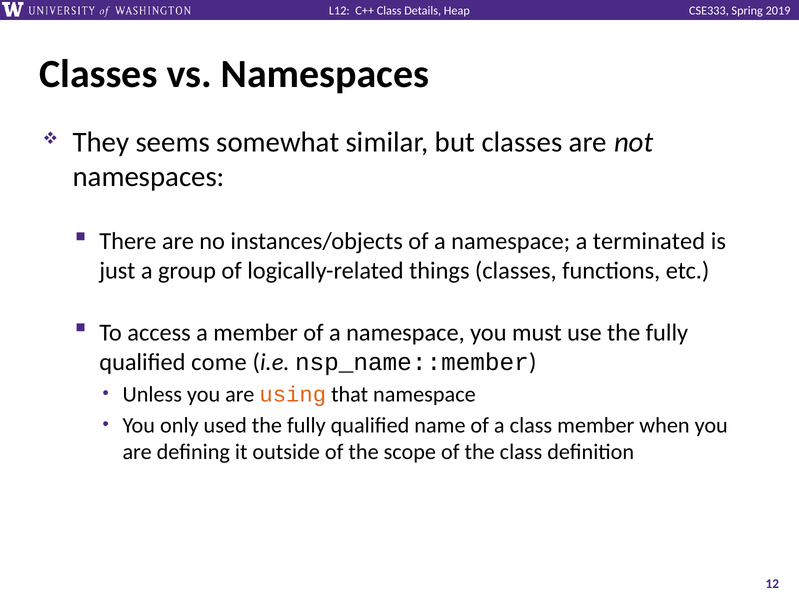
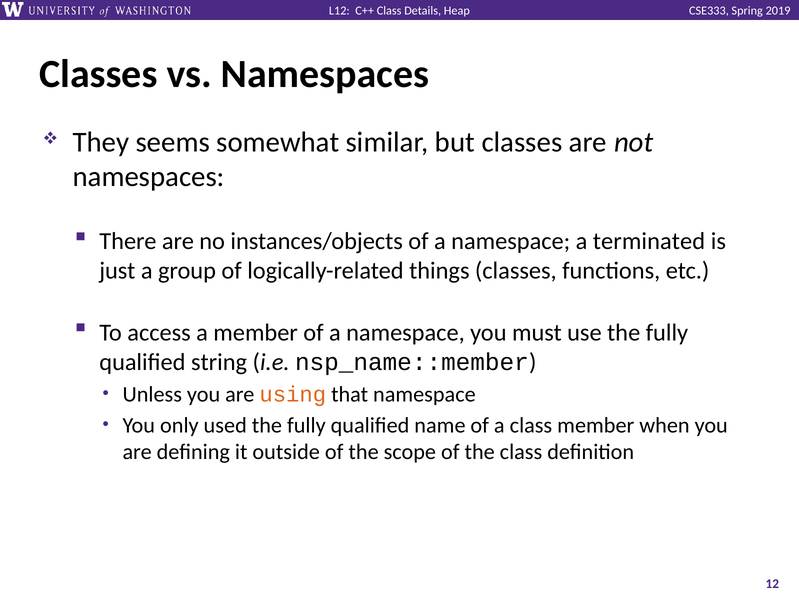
come: come -> string (219, 362)
